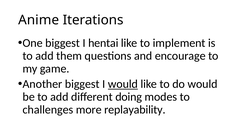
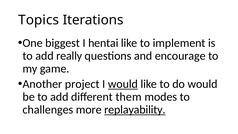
Anime: Anime -> Topics (39, 20)
them: them -> really (69, 56)
Another biggest: biggest -> project (82, 84)
doing: doing -> them (129, 97)
replayability underline: none -> present (135, 110)
